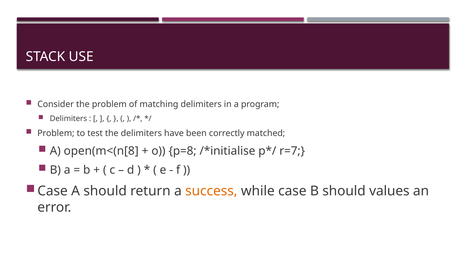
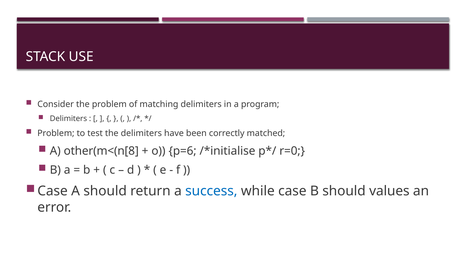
open(m<(n[8: open(m<(n[8 -> other(m<(n[8 (101, 151)
p=8: p=8 -> p=6 (183, 151)
r=7: r=7 -> r=0 (292, 151)
success colour: orange -> blue (211, 191)
